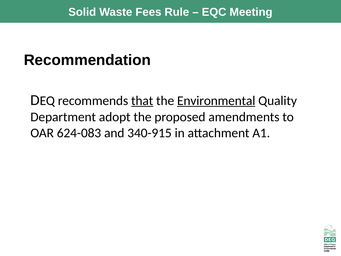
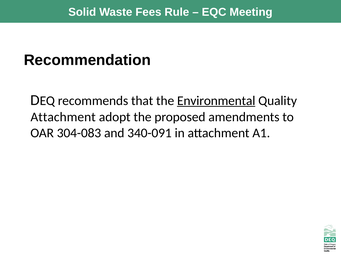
that underline: present -> none (142, 101)
Department: Department -> Attachment (63, 117)
624-083: 624-083 -> 304-083 (79, 133)
340-915: 340-915 -> 340-091 (150, 133)
